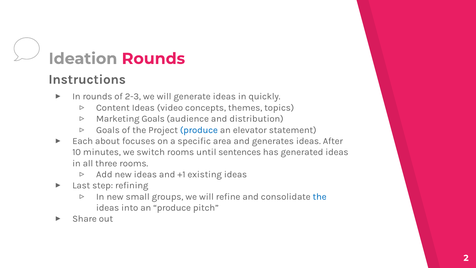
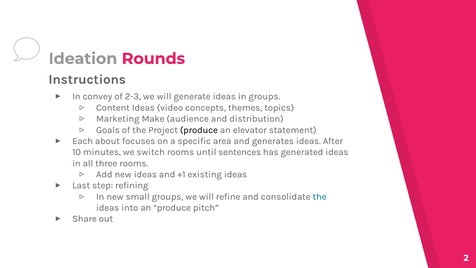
In rounds: rounds -> convey (97, 96)
in quickly: quickly -> groups (264, 96)
Marketing Goals: Goals -> Make (153, 119)
produce colour: blue -> black (199, 130)
